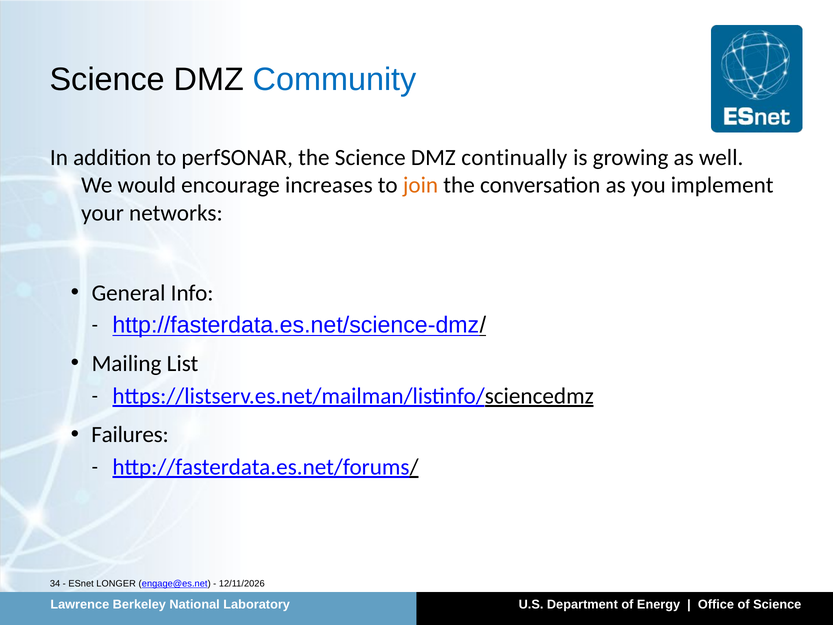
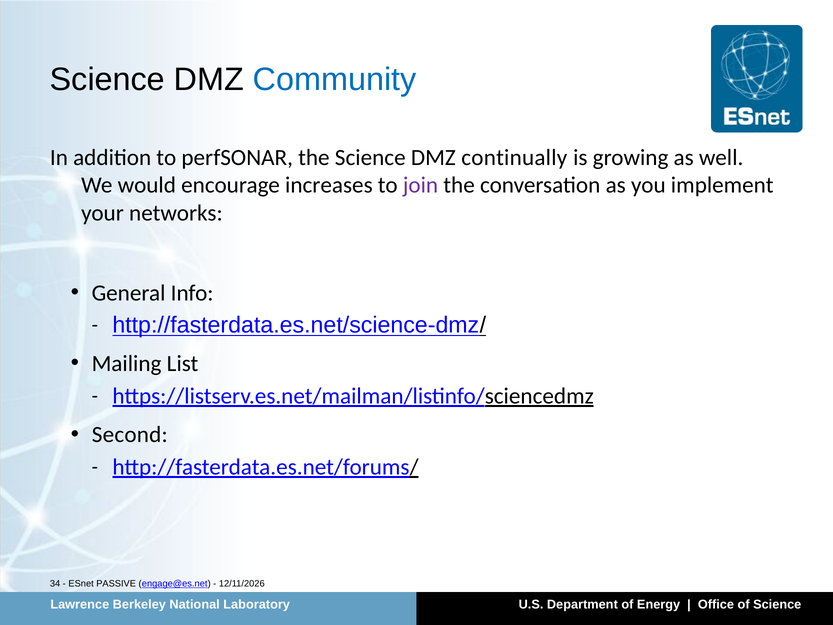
join colour: orange -> purple (421, 185)
Failures: Failures -> Second (130, 435)
LONGER: LONGER -> PASSIVE (116, 583)
